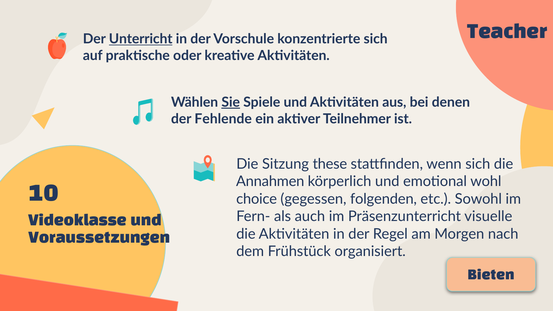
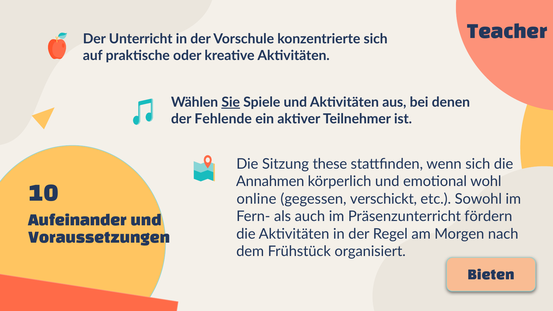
Unterricht underline: present -> none (141, 39)
choice: choice -> online (256, 199)
folgenden: folgenden -> verschickt (384, 199)
visuelle: visuelle -> fördern (488, 217)
Videoklasse: Videoklasse -> Aufeinander (77, 221)
